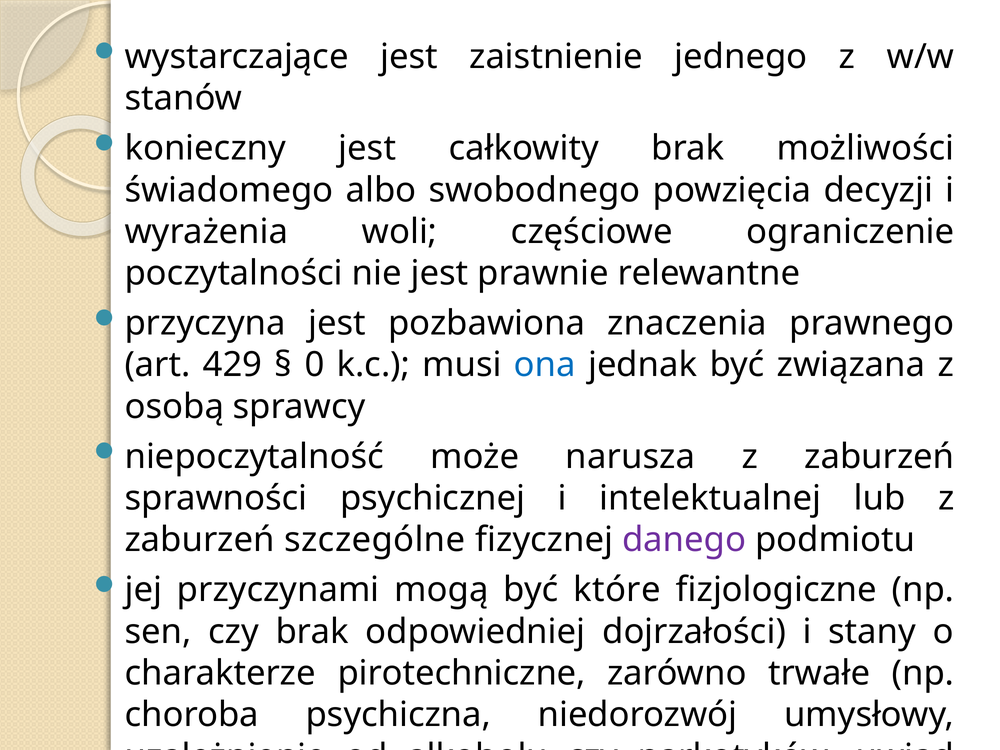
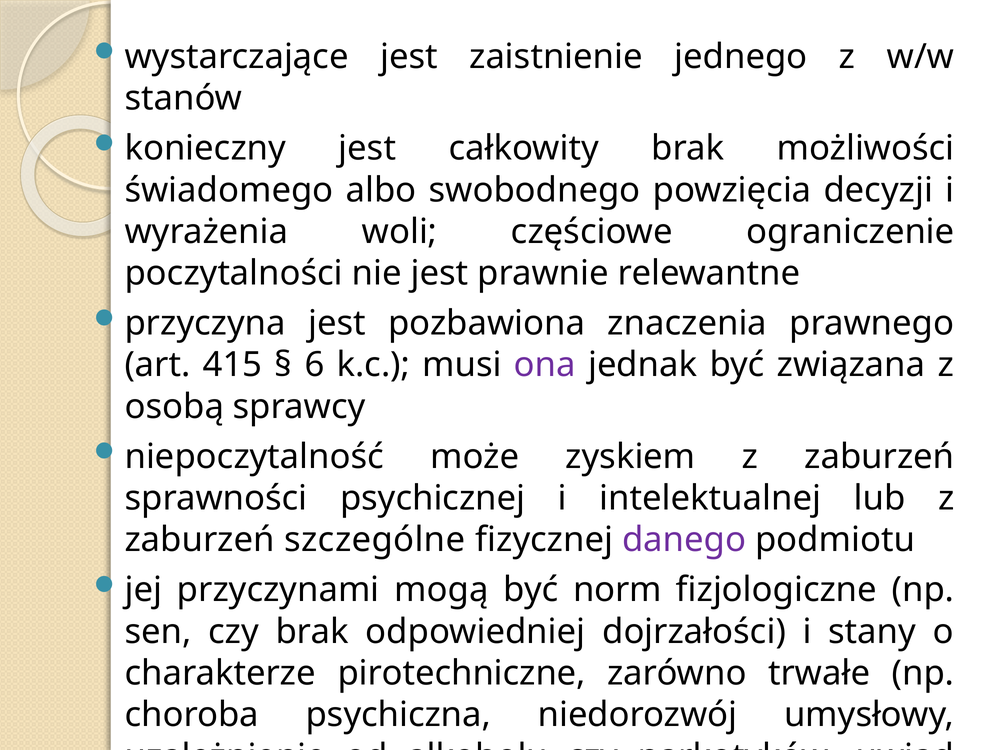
429: 429 -> 415 (233, 365)
0: 0 -> 6 (314, 365)
ona colour: blue -> purple (545, 365)
narusza: narusza -> zyskiem (630, 457)
które: które -> norm (617, 590)
